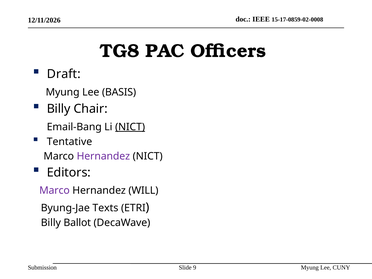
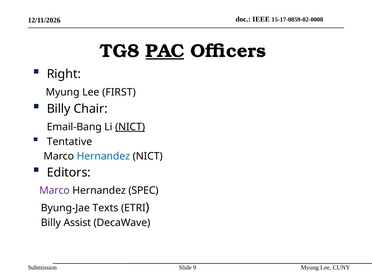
PAC underline: none -> present (165, 51)
Draft: Draft -> Right (64, 74)
BASIS: BASIS -> FIRST (119, 92)
Hernandez colour: purple -> blue (103, 156)
WILL: WILL -> SPEC (143, 191)
Ballot: Ballot -> Assist (77, 223)
